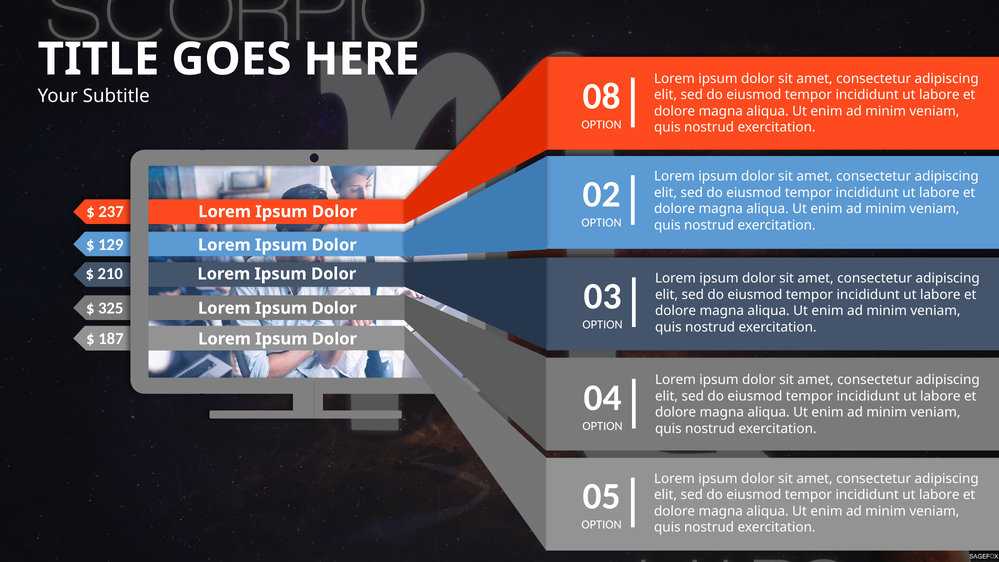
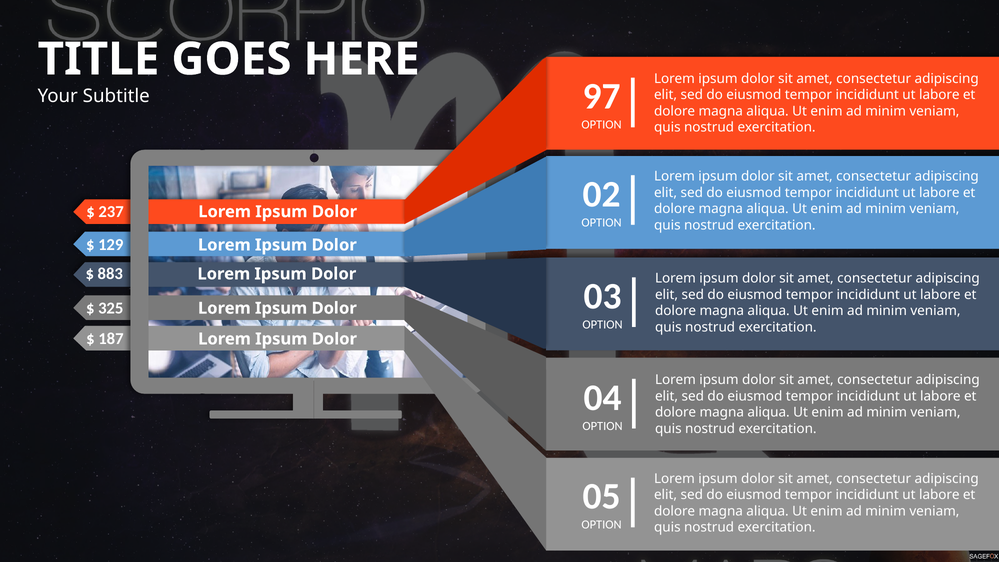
08: 08 -> 97 (602, 97)
210: 210 -> 883 (110, 274)
